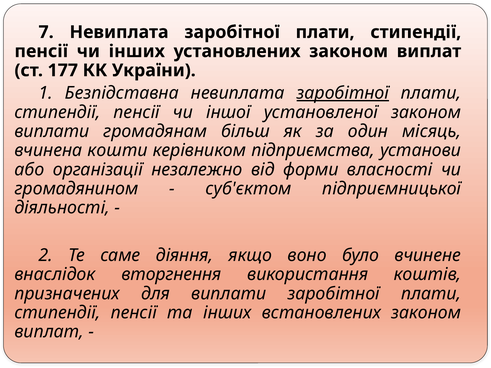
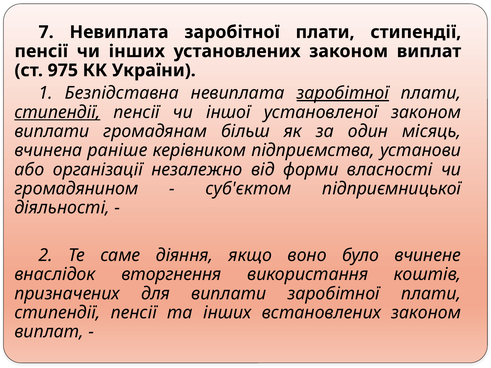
177: 177 -> 975 (63, 70)
стипендії underline: none -> present (57, 112)
кошти: кошти -> раніше (118, 151)
